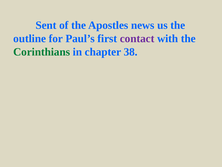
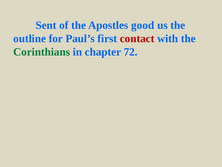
news: news -> good (143, 25)
contact colour: purple -> red (137, 39)
38: 38 -> 72 (131, 52)
